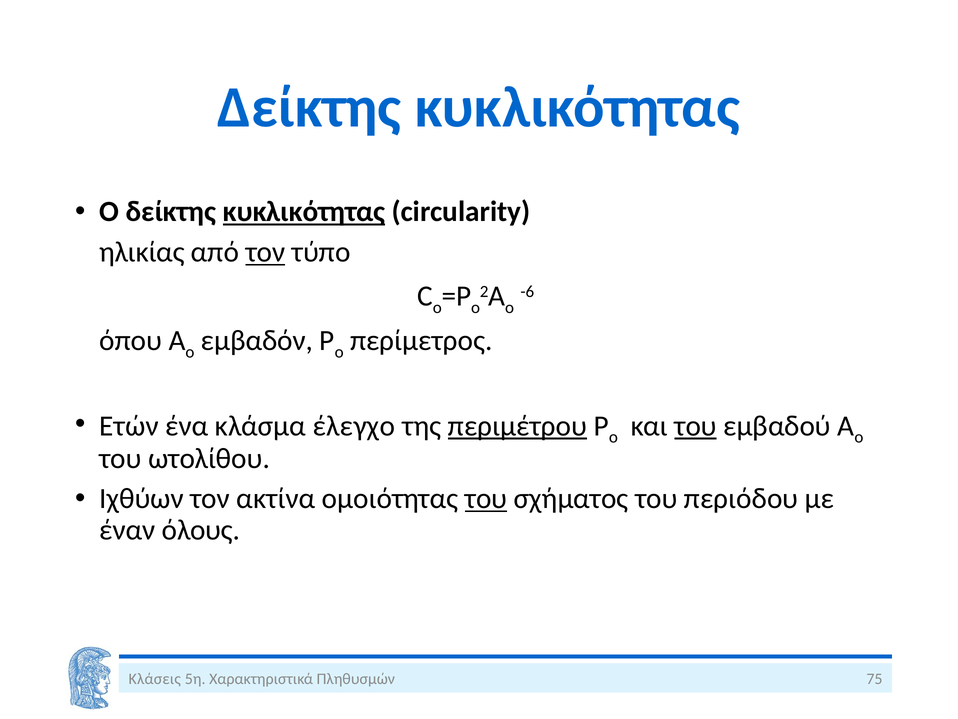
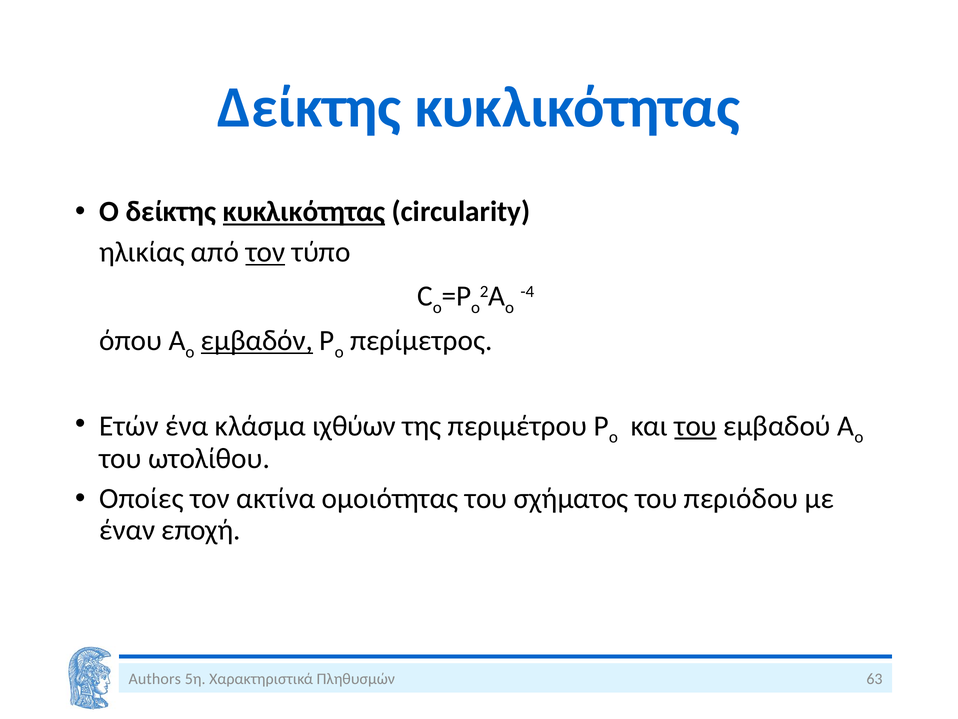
-6: -6 -> -4 (527, 291)
εμβαδόν underline: none -> present (257, 341)
έλεγχο: έλεγχο -> ιχθύων (354, 426)
περιμέτρου underline: present -> none (517, 426)
Ιχθύων: Ιχθύων -> Οποίες (142, 498)
του underline: present -> none (486, 498)
όλους: όλους -> εποχή (201, 530)
Κλάσεις: Κλάσεις -> Authors (155, 678)
75: 75 -> 63 (874, 678)
